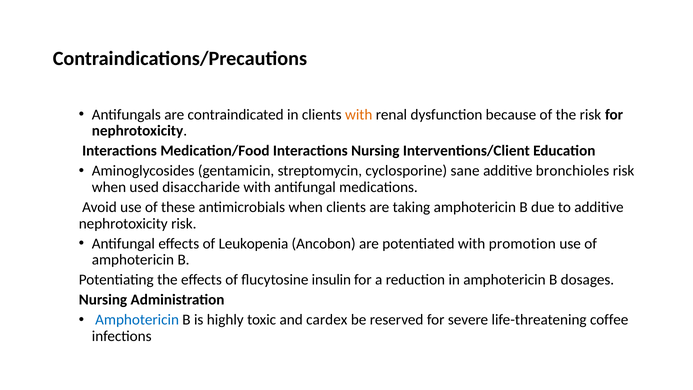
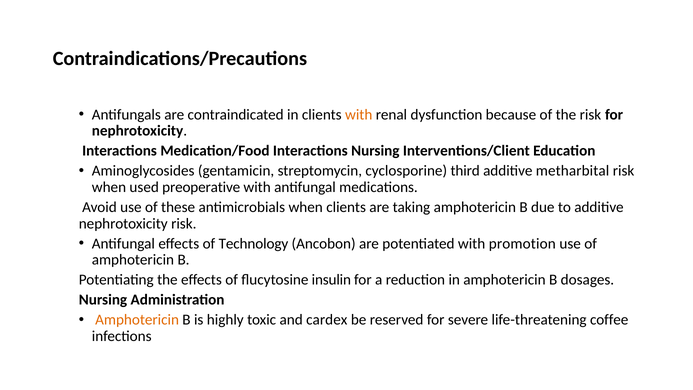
sane: sane -> third (465, 171)
bronchioles: bronchioles -> metharbital (573, 171)
disaccharide: disaccharide -> preoperative (201, 187)
Leukopenia: Leukopenia -> Technology (253, 243)
Amphotericin colour: blue -> orange (137, 320)
